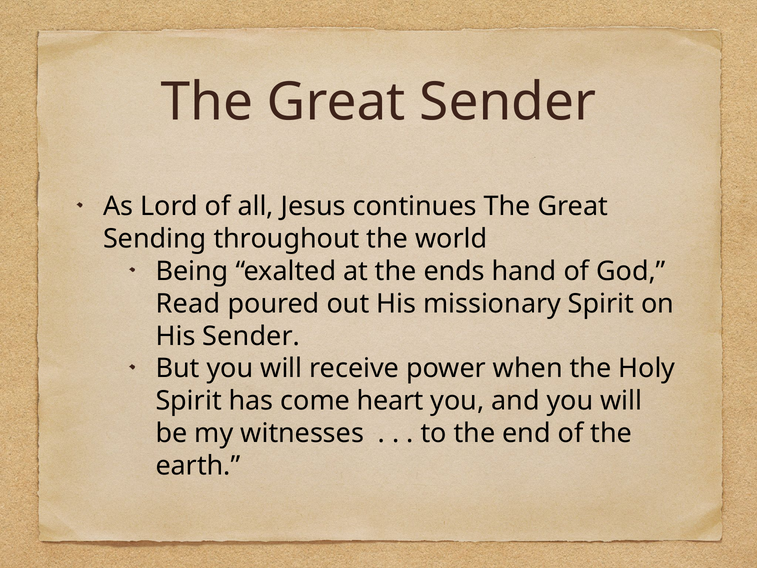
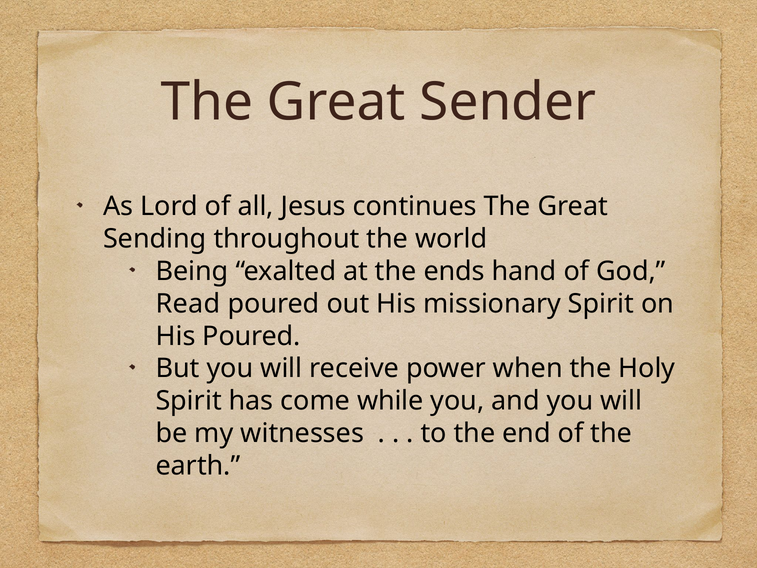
His Sender: Sender -> Poured (251, 336)
heart: heart -> while (390, 401)
